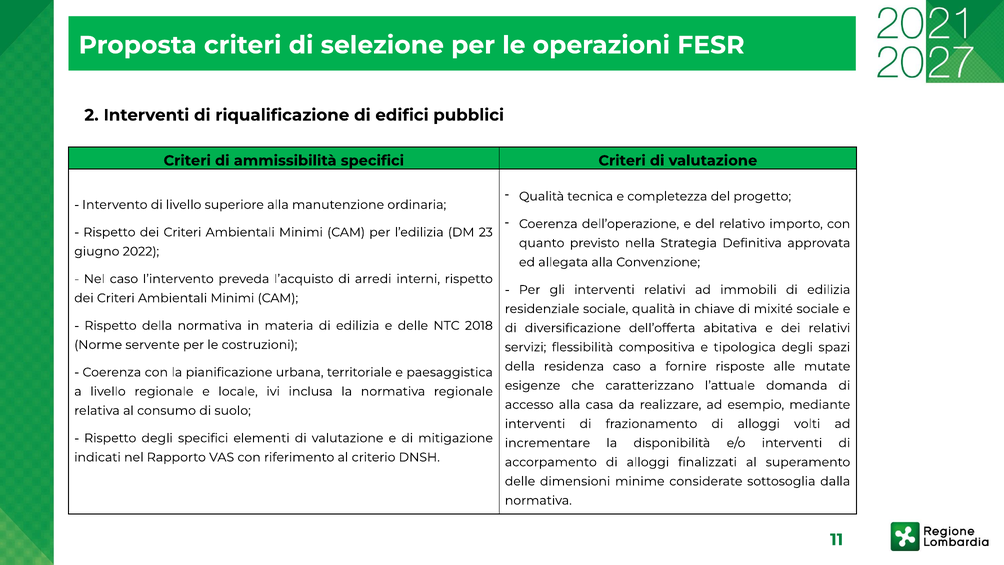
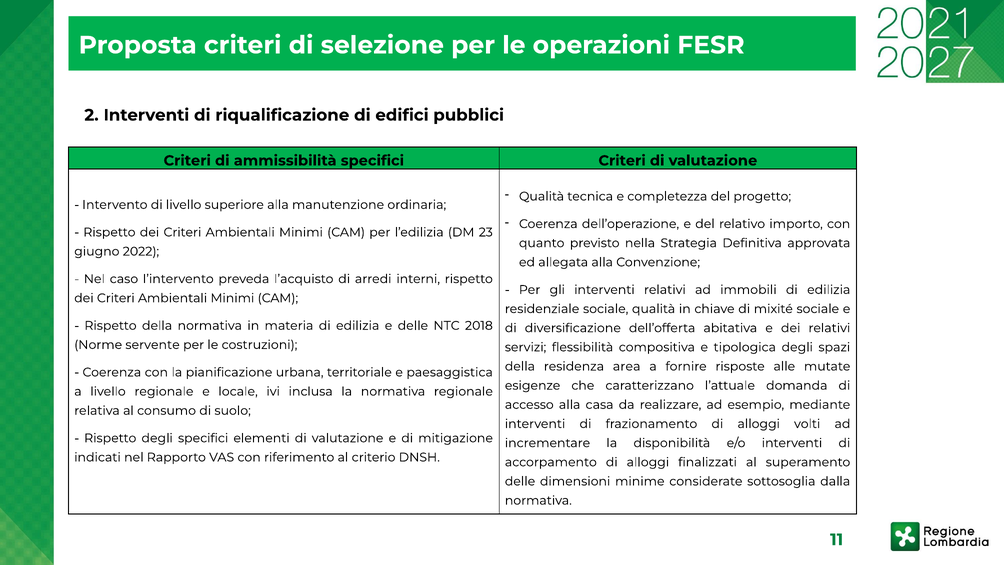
residenza caso: caso -> area (627, 366)
